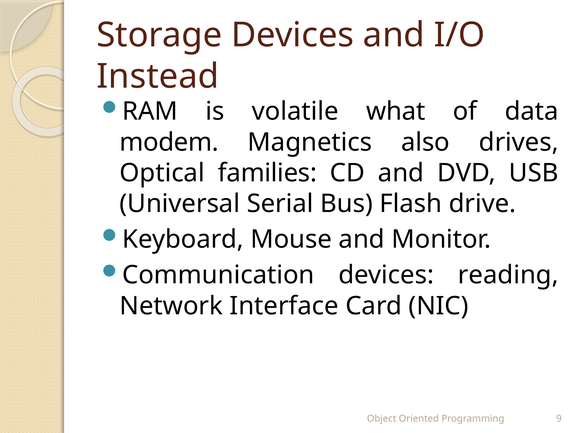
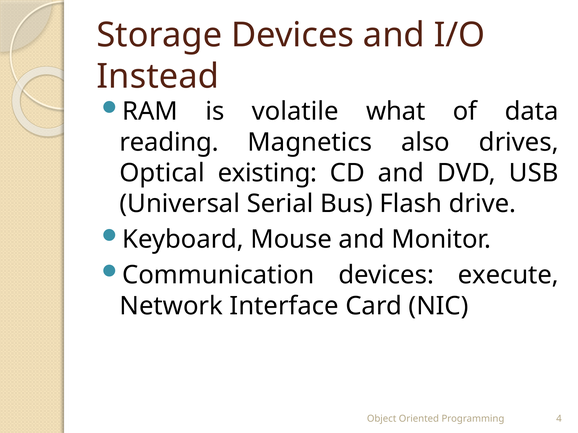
modem: modem -> reading (169, 142)
families: families -> existing (267, 173)
reading: reading -> execute (508, 275)
9: 9 -> 4 (559, 419)
